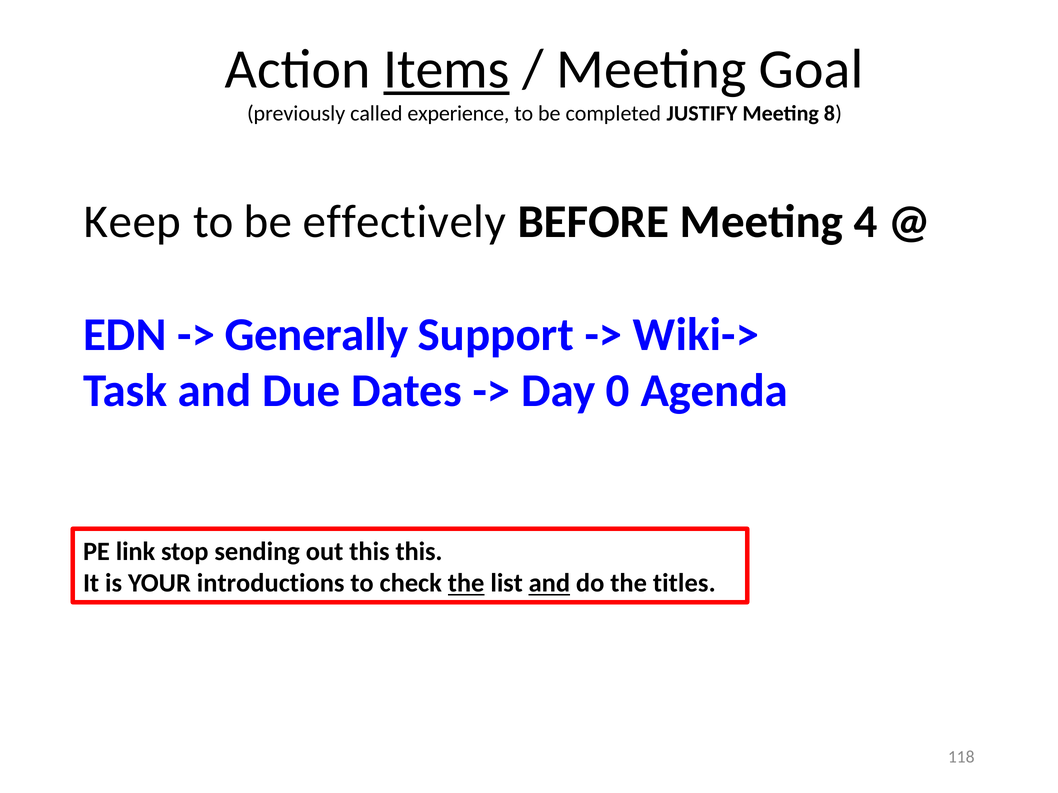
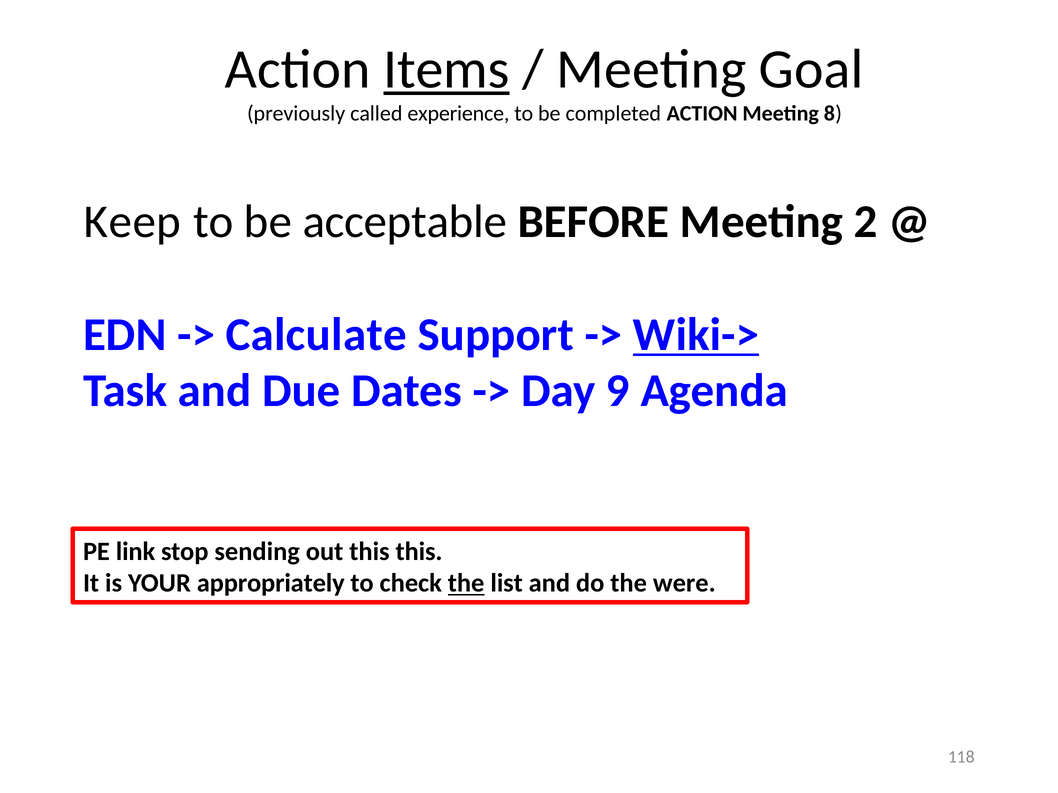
completed JUSTIFY: JUSTIFY -> ACTION (702, 114)
effectively: effectively -> acceptable (405, 222)
4: 4 -> 2 (866, 222)
Generally: Generally -> Calculate (316, 335)
Wiki-> underline: none -> present (696, 335)
0: 0 -> 9 (618, 391)
introductions: introductions -> appropriately (271, 584)
and underline: present -> none (549, 584)
titles: titles -> were (684, 584)
